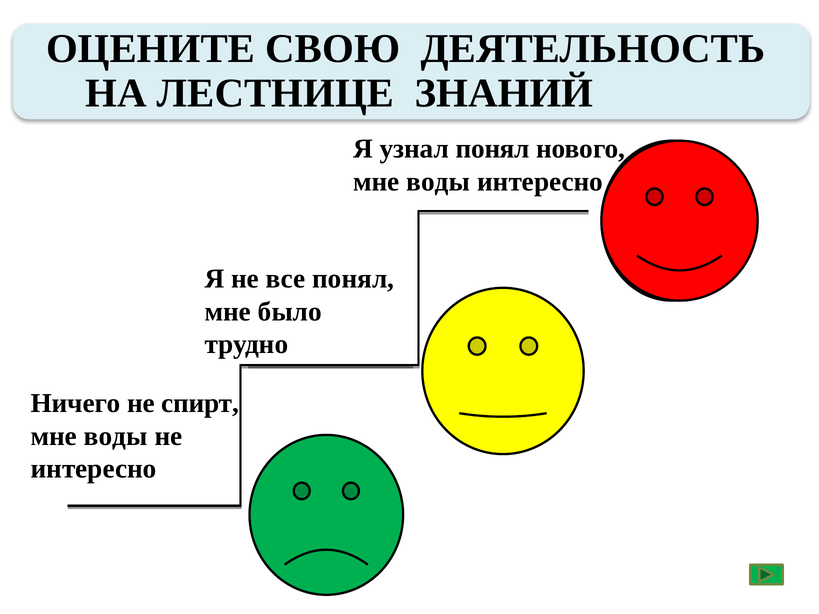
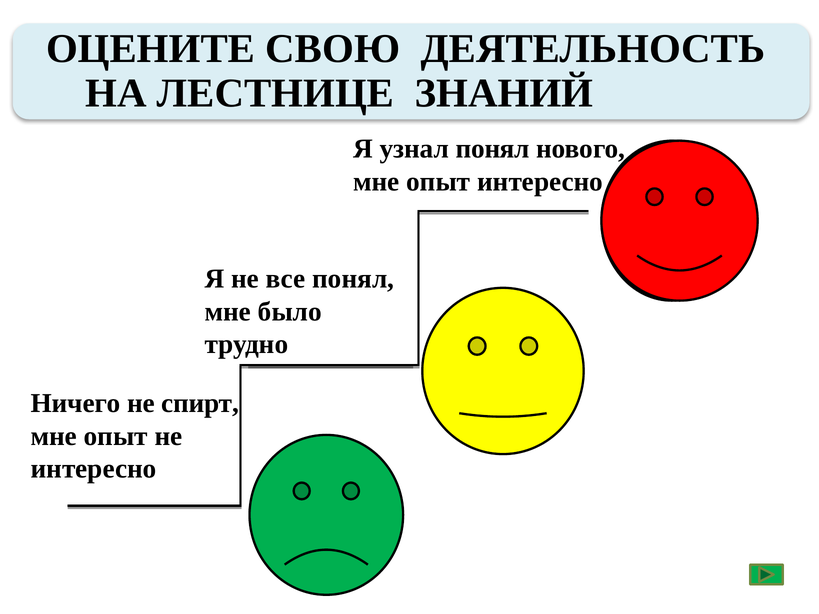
воды: воды -> опыт (438, 182)
воды: воды -> опыт (116, 436)
